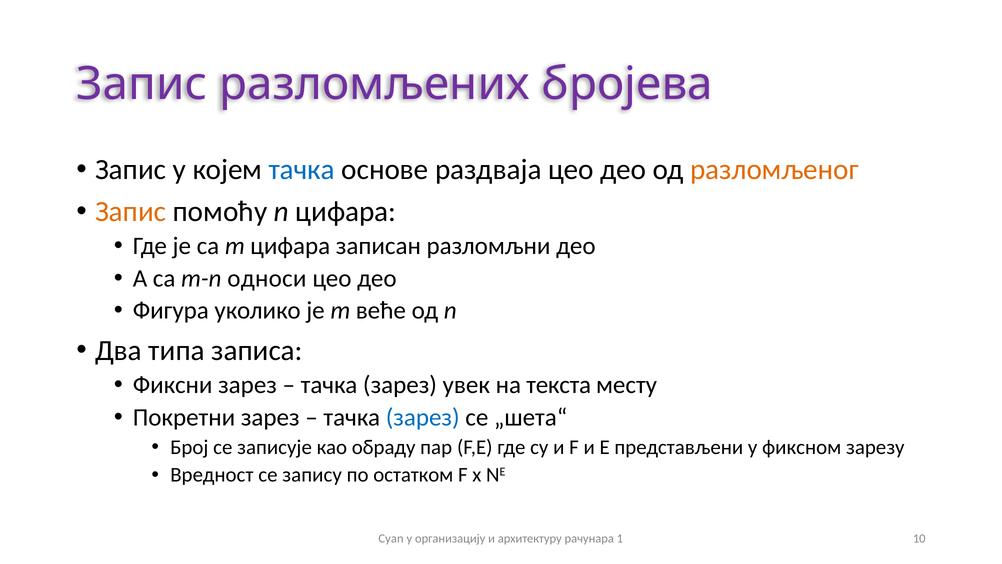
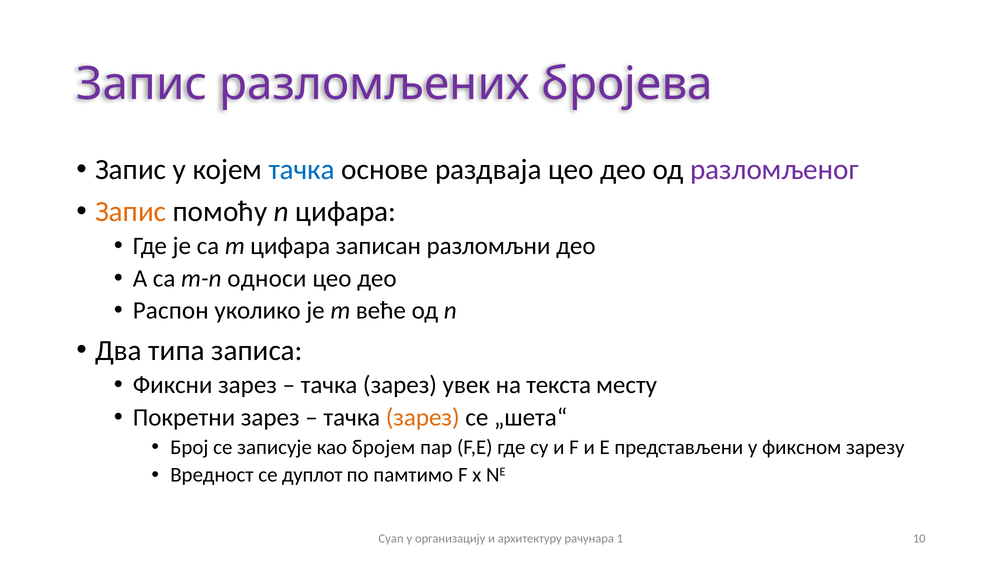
разломљеног colour: orange -> purple (775, 169)
Фигура: Фигура -> Распон (171, 310)
зарез colour: blue -> orange (423, 417)
обраду: обраду -> бројем (384, 447)
запису: запису -> дуплот (312, 475)
остатком: остатком -> памтимо (413, 475)
